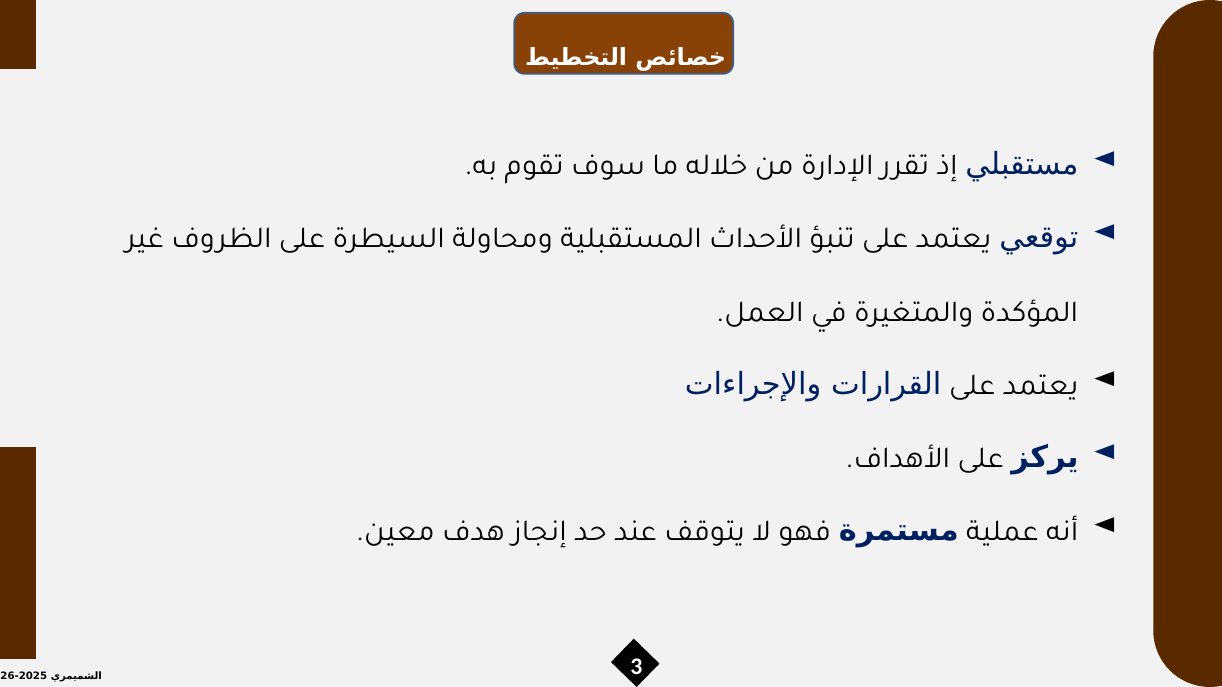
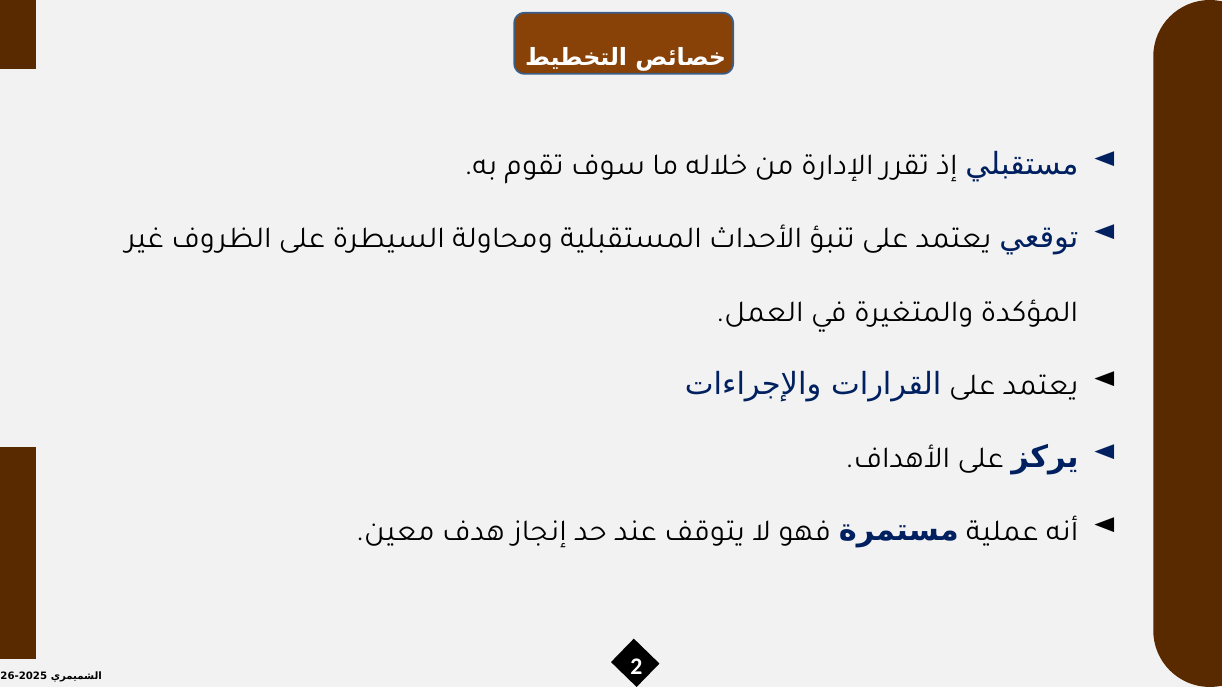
3: 3 -> 2 (636, 667)
